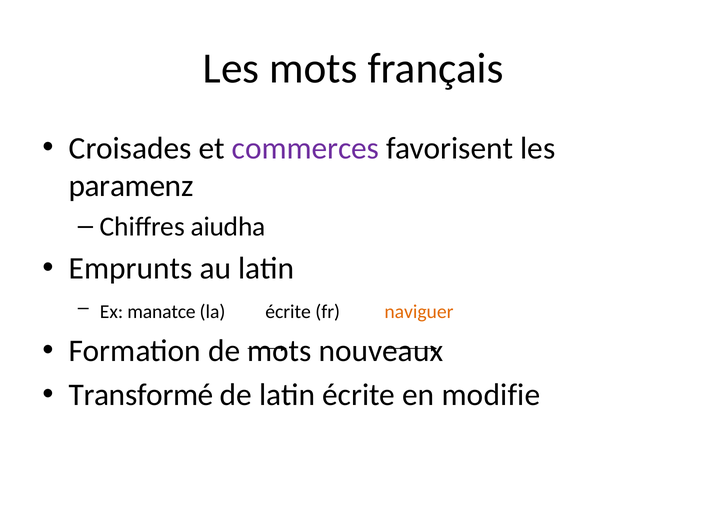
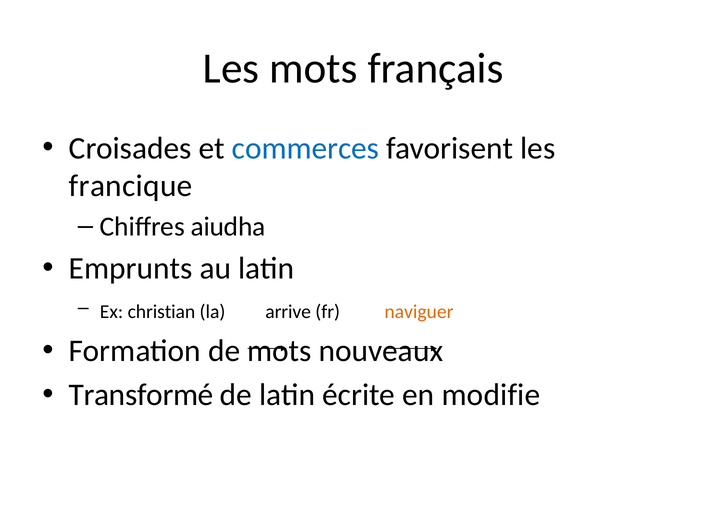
commerces colour: purple -> blue (305, 148)
paramenz: paramenz -> francique (131, 186)
manatce: manatce -> christian (161, 312)
la écrite: écrite -> arrive (288, 312)
